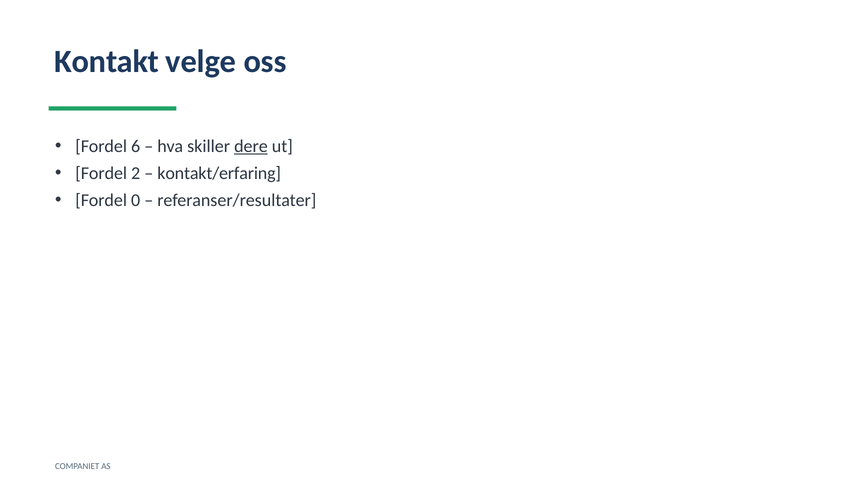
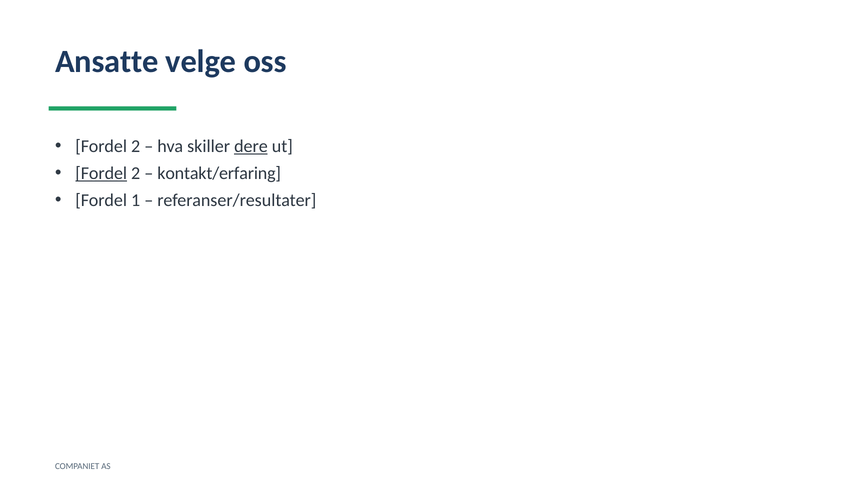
Kontakt: Kontakt -> Ansatte (107, 62)
6: 6 -> 2 (136, 147)
Fordel underline: none -> present (101, 174)
0: 0 -> 1 (136, 201)
